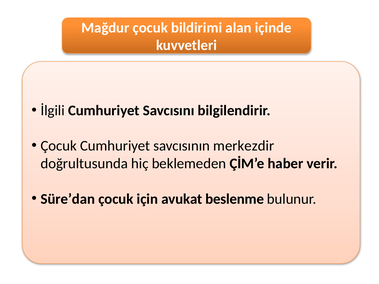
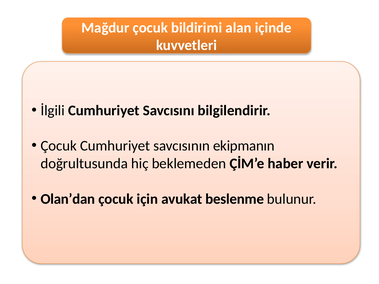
merkezdir: merkezdir -> ekipmanın (244, 146)
Süre’dan: Süre’dan -> Olan’dan (68, 199)
